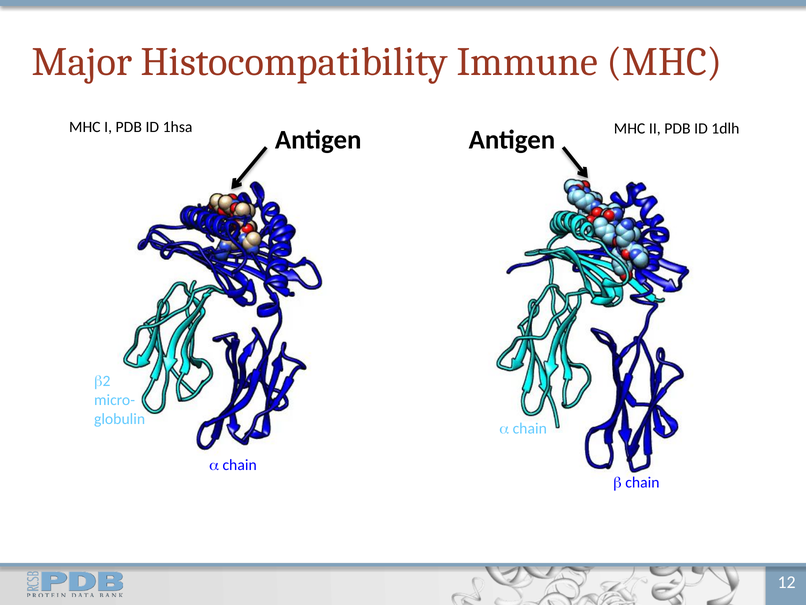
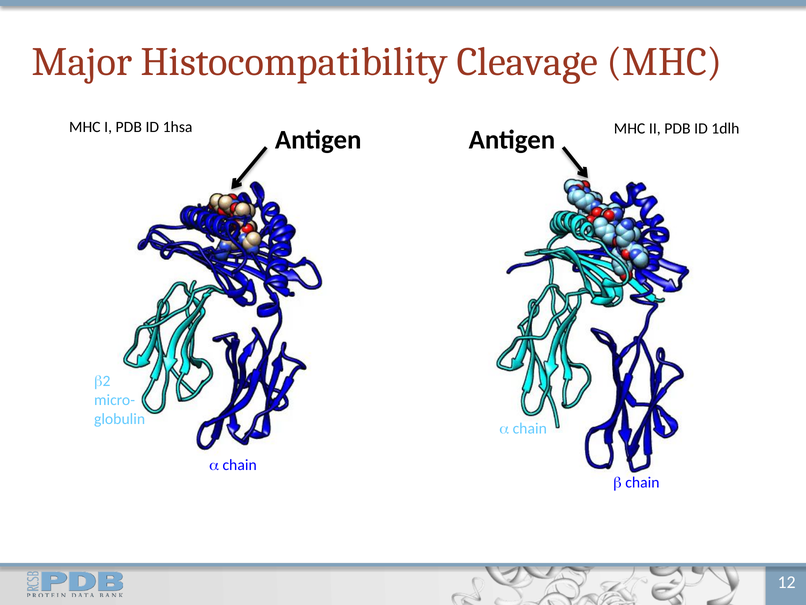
Immune: Immune -> Cleavage (527, 62)
